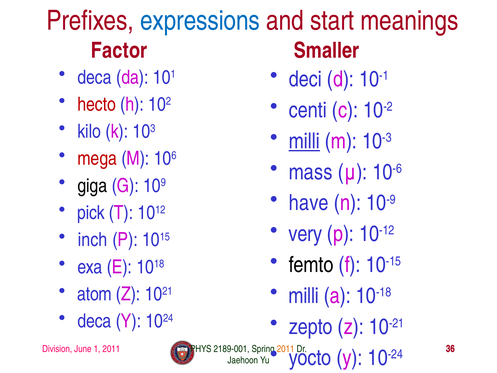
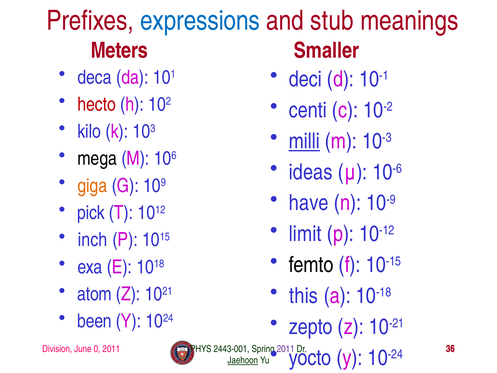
start: start -> stub (332, 21)
Factor: Factor -> Meters (119, 50)
mega colour: red -> black (97, 158)
mass: mass -> ideas (311, 172)
giga colour: black -> orange (92, 186)
very: very -> limit (305, 234)
milli: milli -> this (304, 296)
deca: deca -> been (94, 321)
1: 1 -> 0 (97, 349)
2189-001: 2189-001 -> 2443-001 (232, 349)
2011 colour: orange -> purple (286, 349)
Jaehoon underline: none -> present (243, 360)
